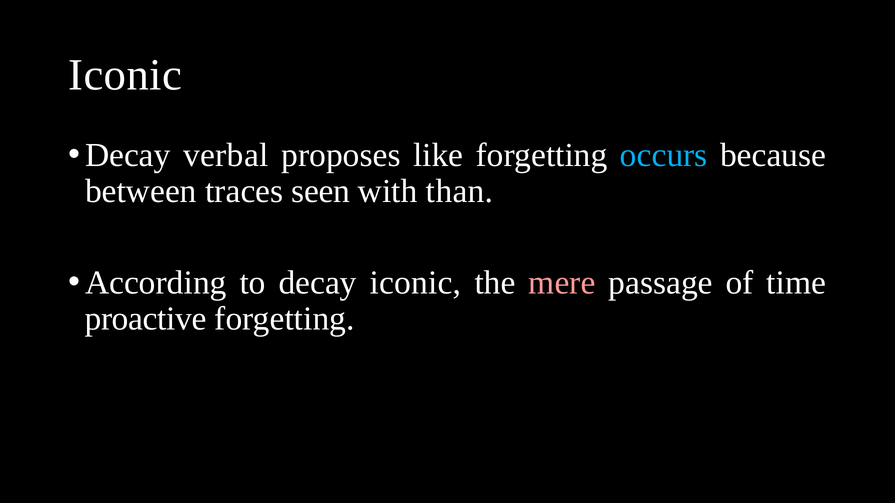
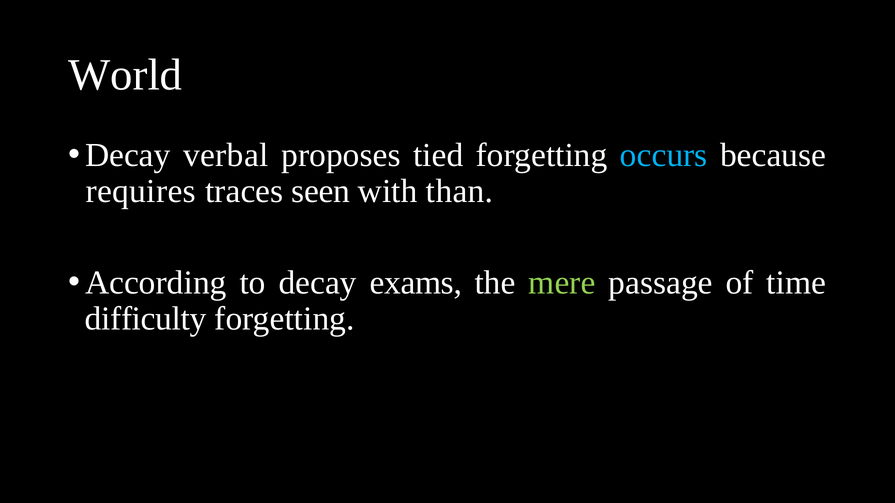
Iconic: Iconic -> World (125, 75)
like: like -> tied (438, 155)
between: between -> requires (141, 192)
decay iconic: iconic -> exams (416, 283)
mere colour: pink -> light green (562, 283)
proactive: proactive -> difficulty (146, 319)
